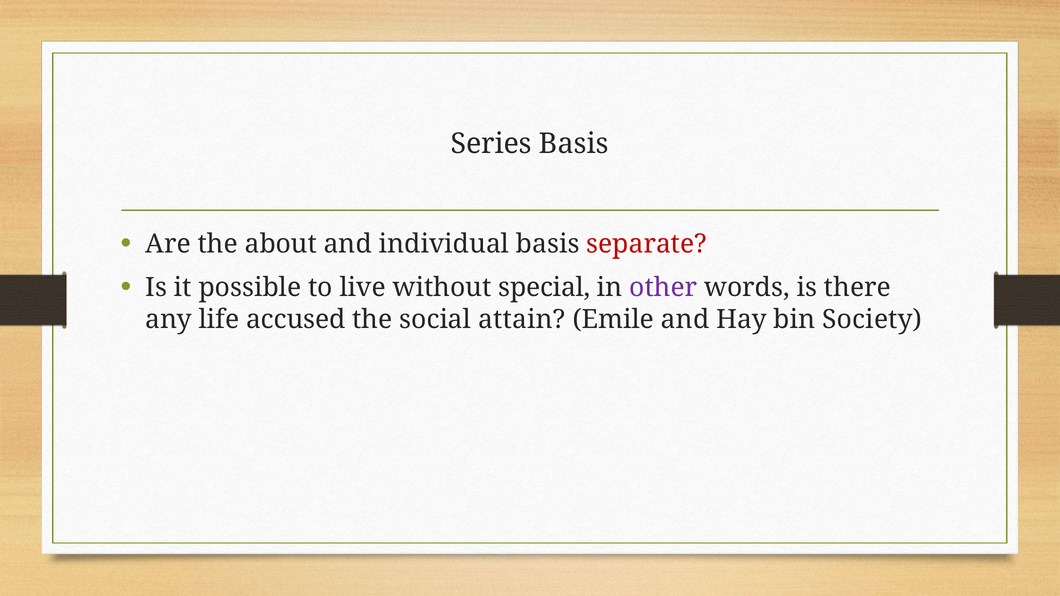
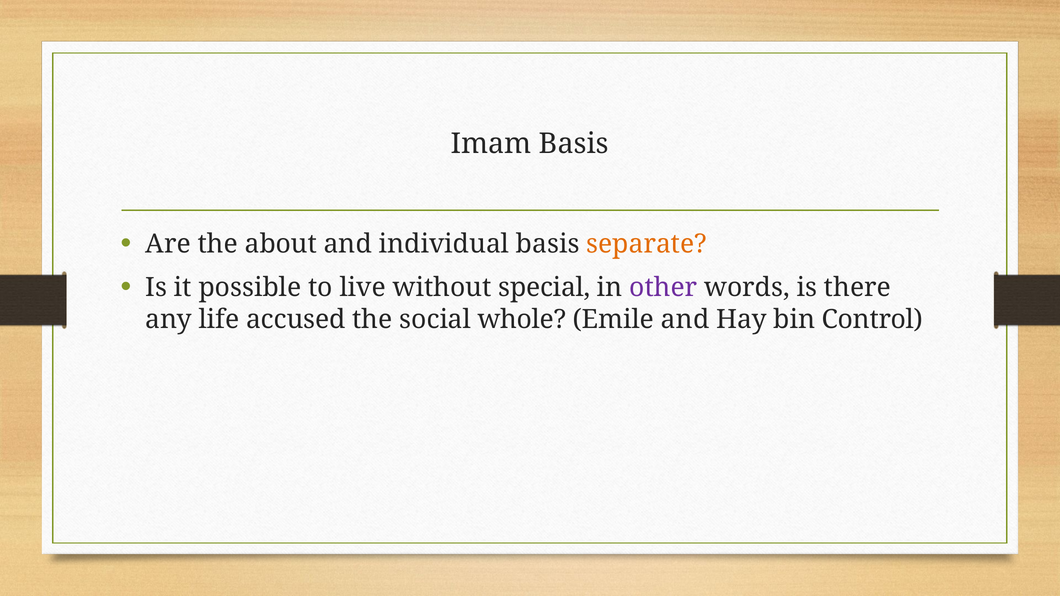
Series: Series -> Imam (491, 144)
separate colour: red -> orange (647, 244)
attain: attain -> whole (522, 320)
Society: Society -> Control (872, 320)
